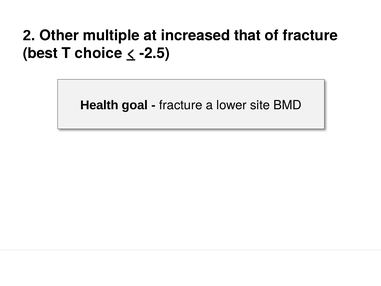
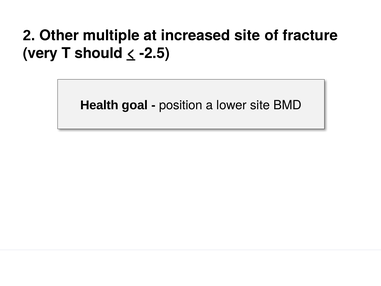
increased that: that -> site (247, 35)
best: best -> very (40, 53)
choice: choice -> should (99, 53)
fracture: fracture -> position (181, 105)
